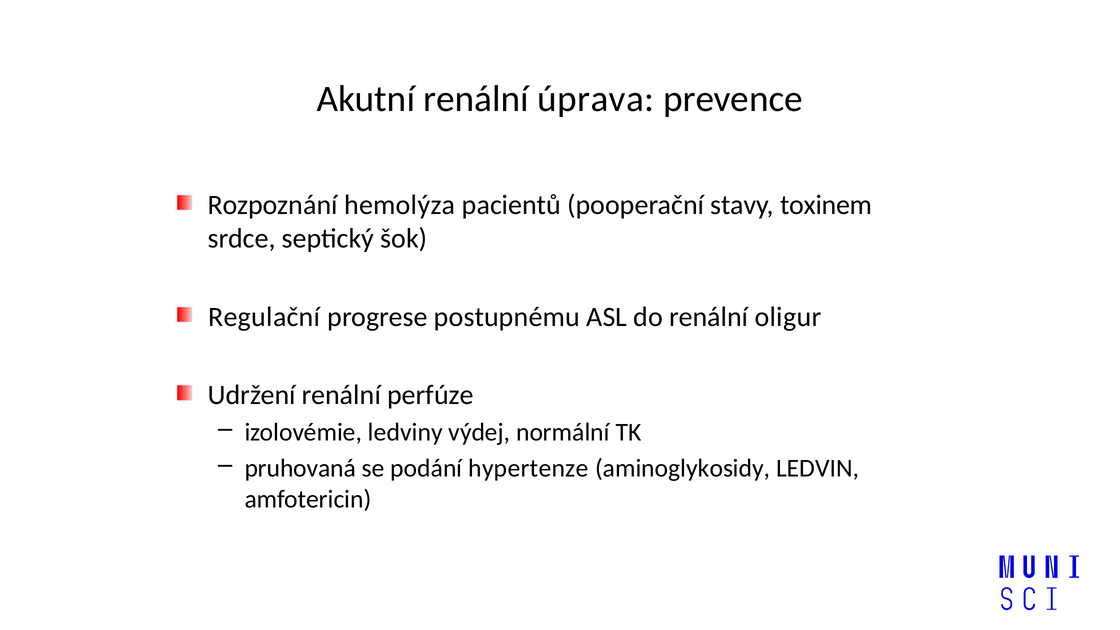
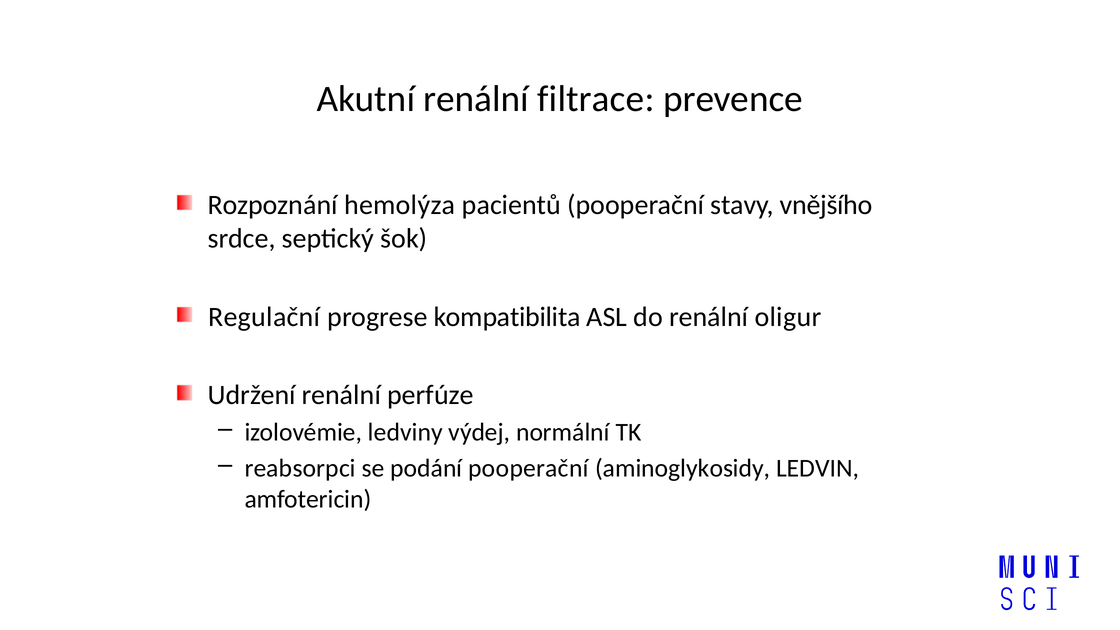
úprava: úprava -> filtrace (596, 99)
toxinem: toxinem -> vnějšího (826, 205)
postupnému: postupnému -> kompatibilita (507, 317)
pruhovaná: pruhovaná -> reabsorpci (300, 468)
podání hypertenze: hypertenze -> pooperační (528, 468)
